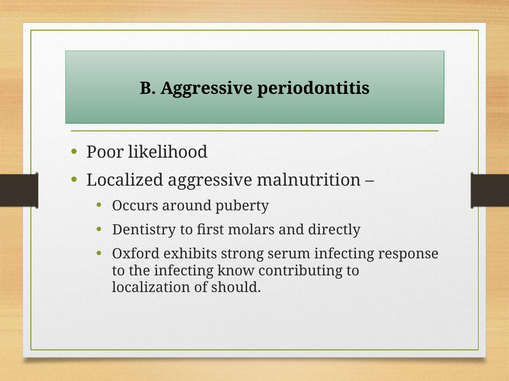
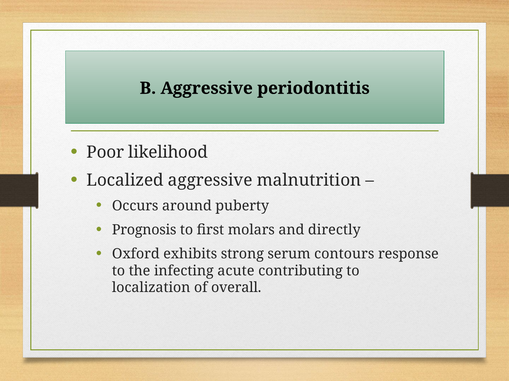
Dentistry: Dentistry -> Prognosis (144, 230)
serum infecting: infecting -> contours (344, 254)
know: know -> acute (236, 271)
should: should -> overall (236, 288)
